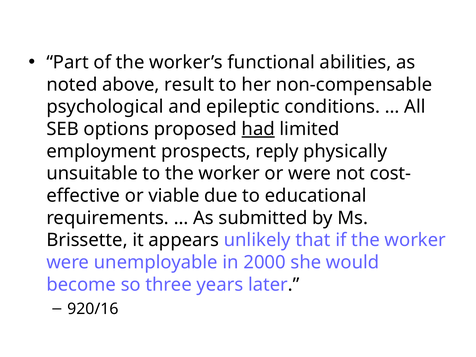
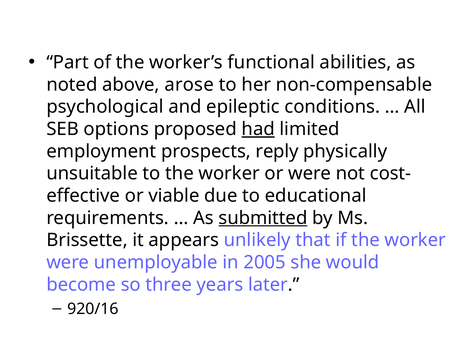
result: result -> arose (189, 85)
submitted underline: none -> present (263, 218)
2000: 2000 -> 2005 (265, 262)
